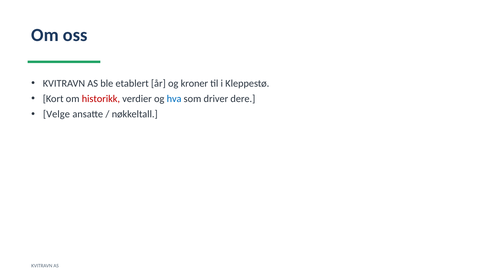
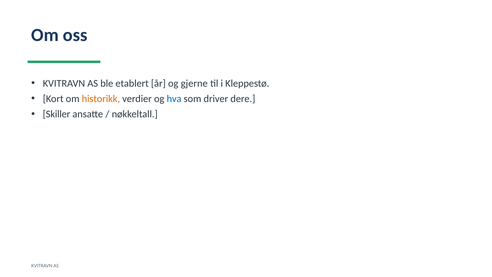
kroner: kroner -> gjerne (194, 83)
historikk colour: red -> orange (101, 99)
Velge: Velge -> Skiller (57, 114)
